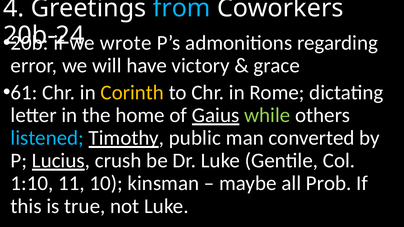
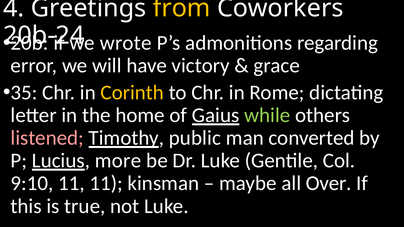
from colour: light blue -> yellow (182, 8)
61: 61 -> 35 (24, 93)
listened colour: light blue -> pink (47, 138)
crush: crush -> more (118, 161)
1:10: 1:10 -> 9:10 (32, 184)
11 10: 10 -> 11 (106, 184)
Prob: Prob -> Over (329, 184)
